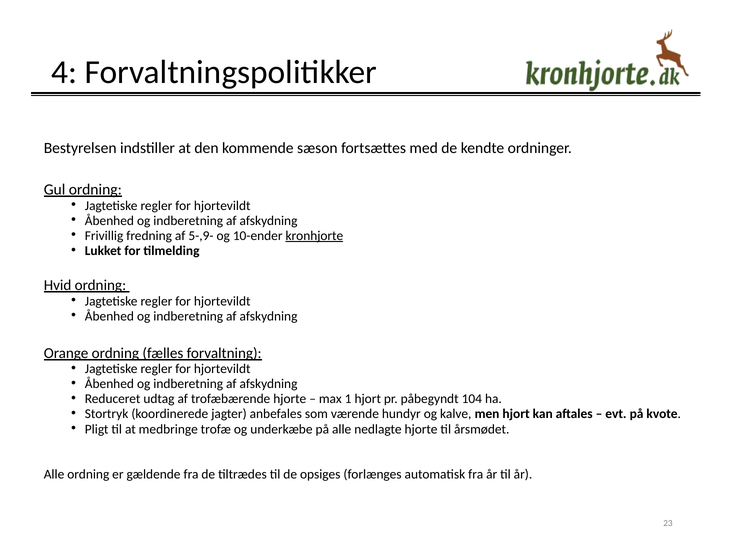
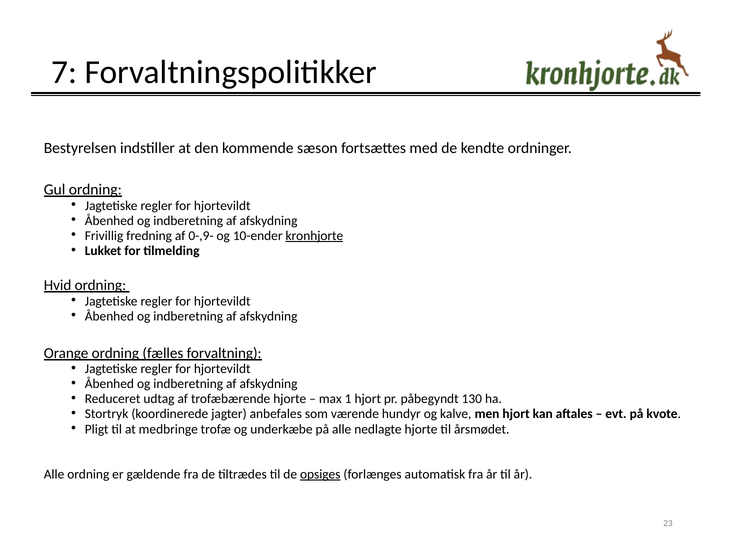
4: 4 -> 7 (64, 72)
5-,9-: 5-,9- -> 0-,9- (201, 236)
104: 104 -> 130 (472, 399)
opsiges underline: none -> present (320, 474)
